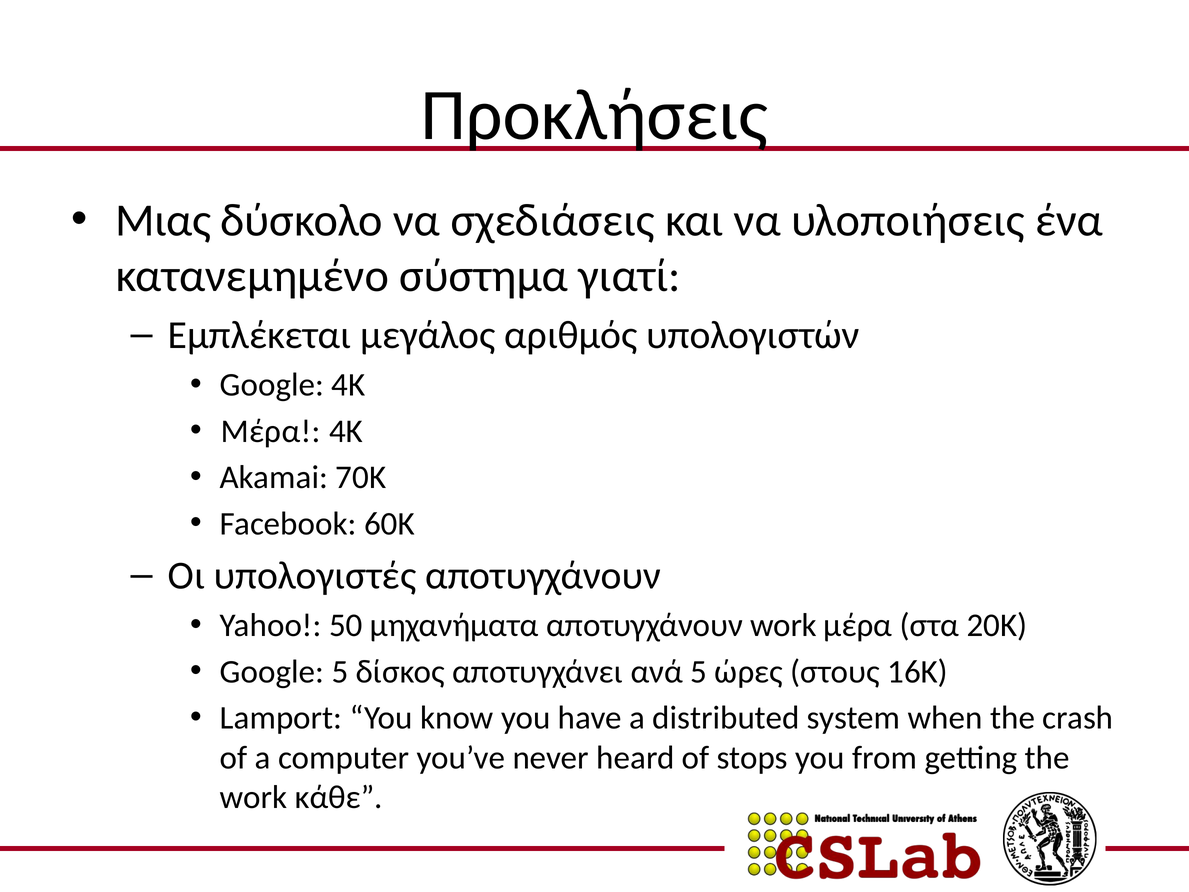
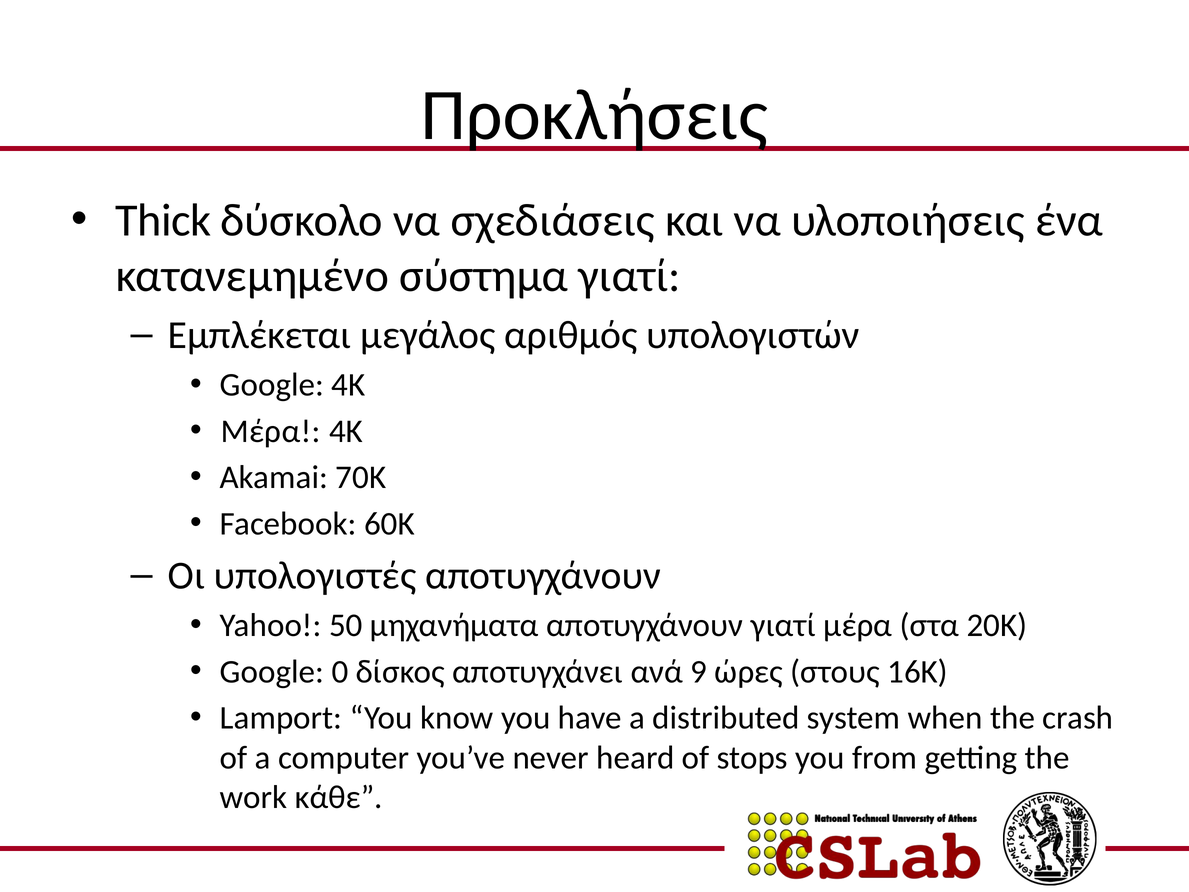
Μιας: Μιας -> Thick (163, 221)
αποτυγχάνουν work: work -> γιατί (783, 625)
Google 5: 5 -> 0 (340, 672)
ανά 5: 5 -> 9 (699, 672)
